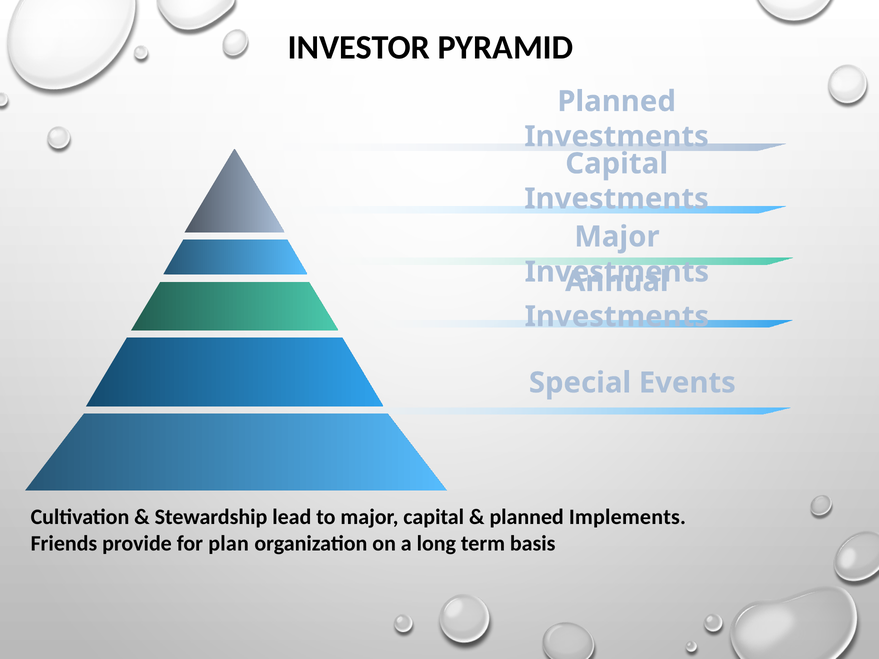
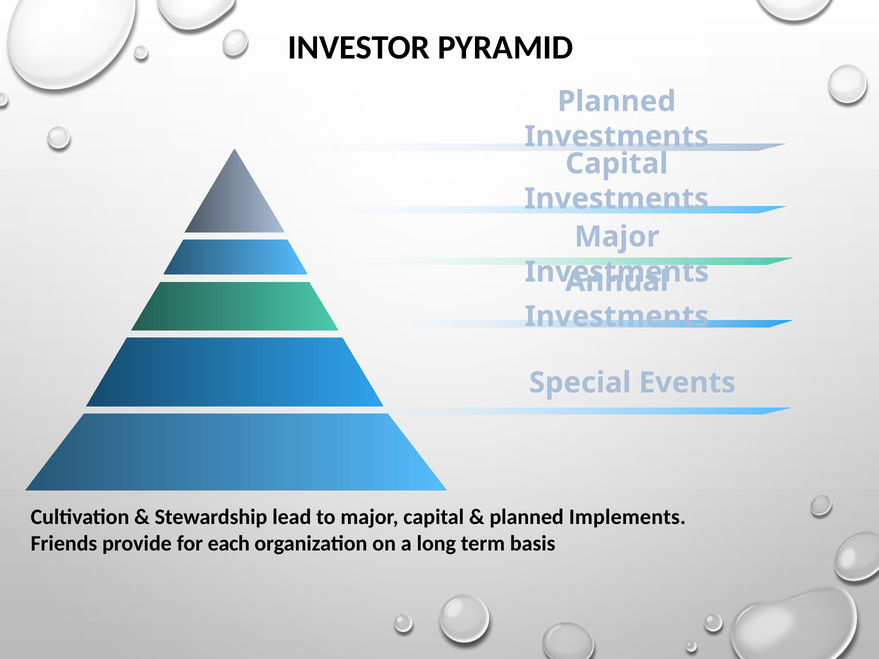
plan: plan -> each (229, 543)
